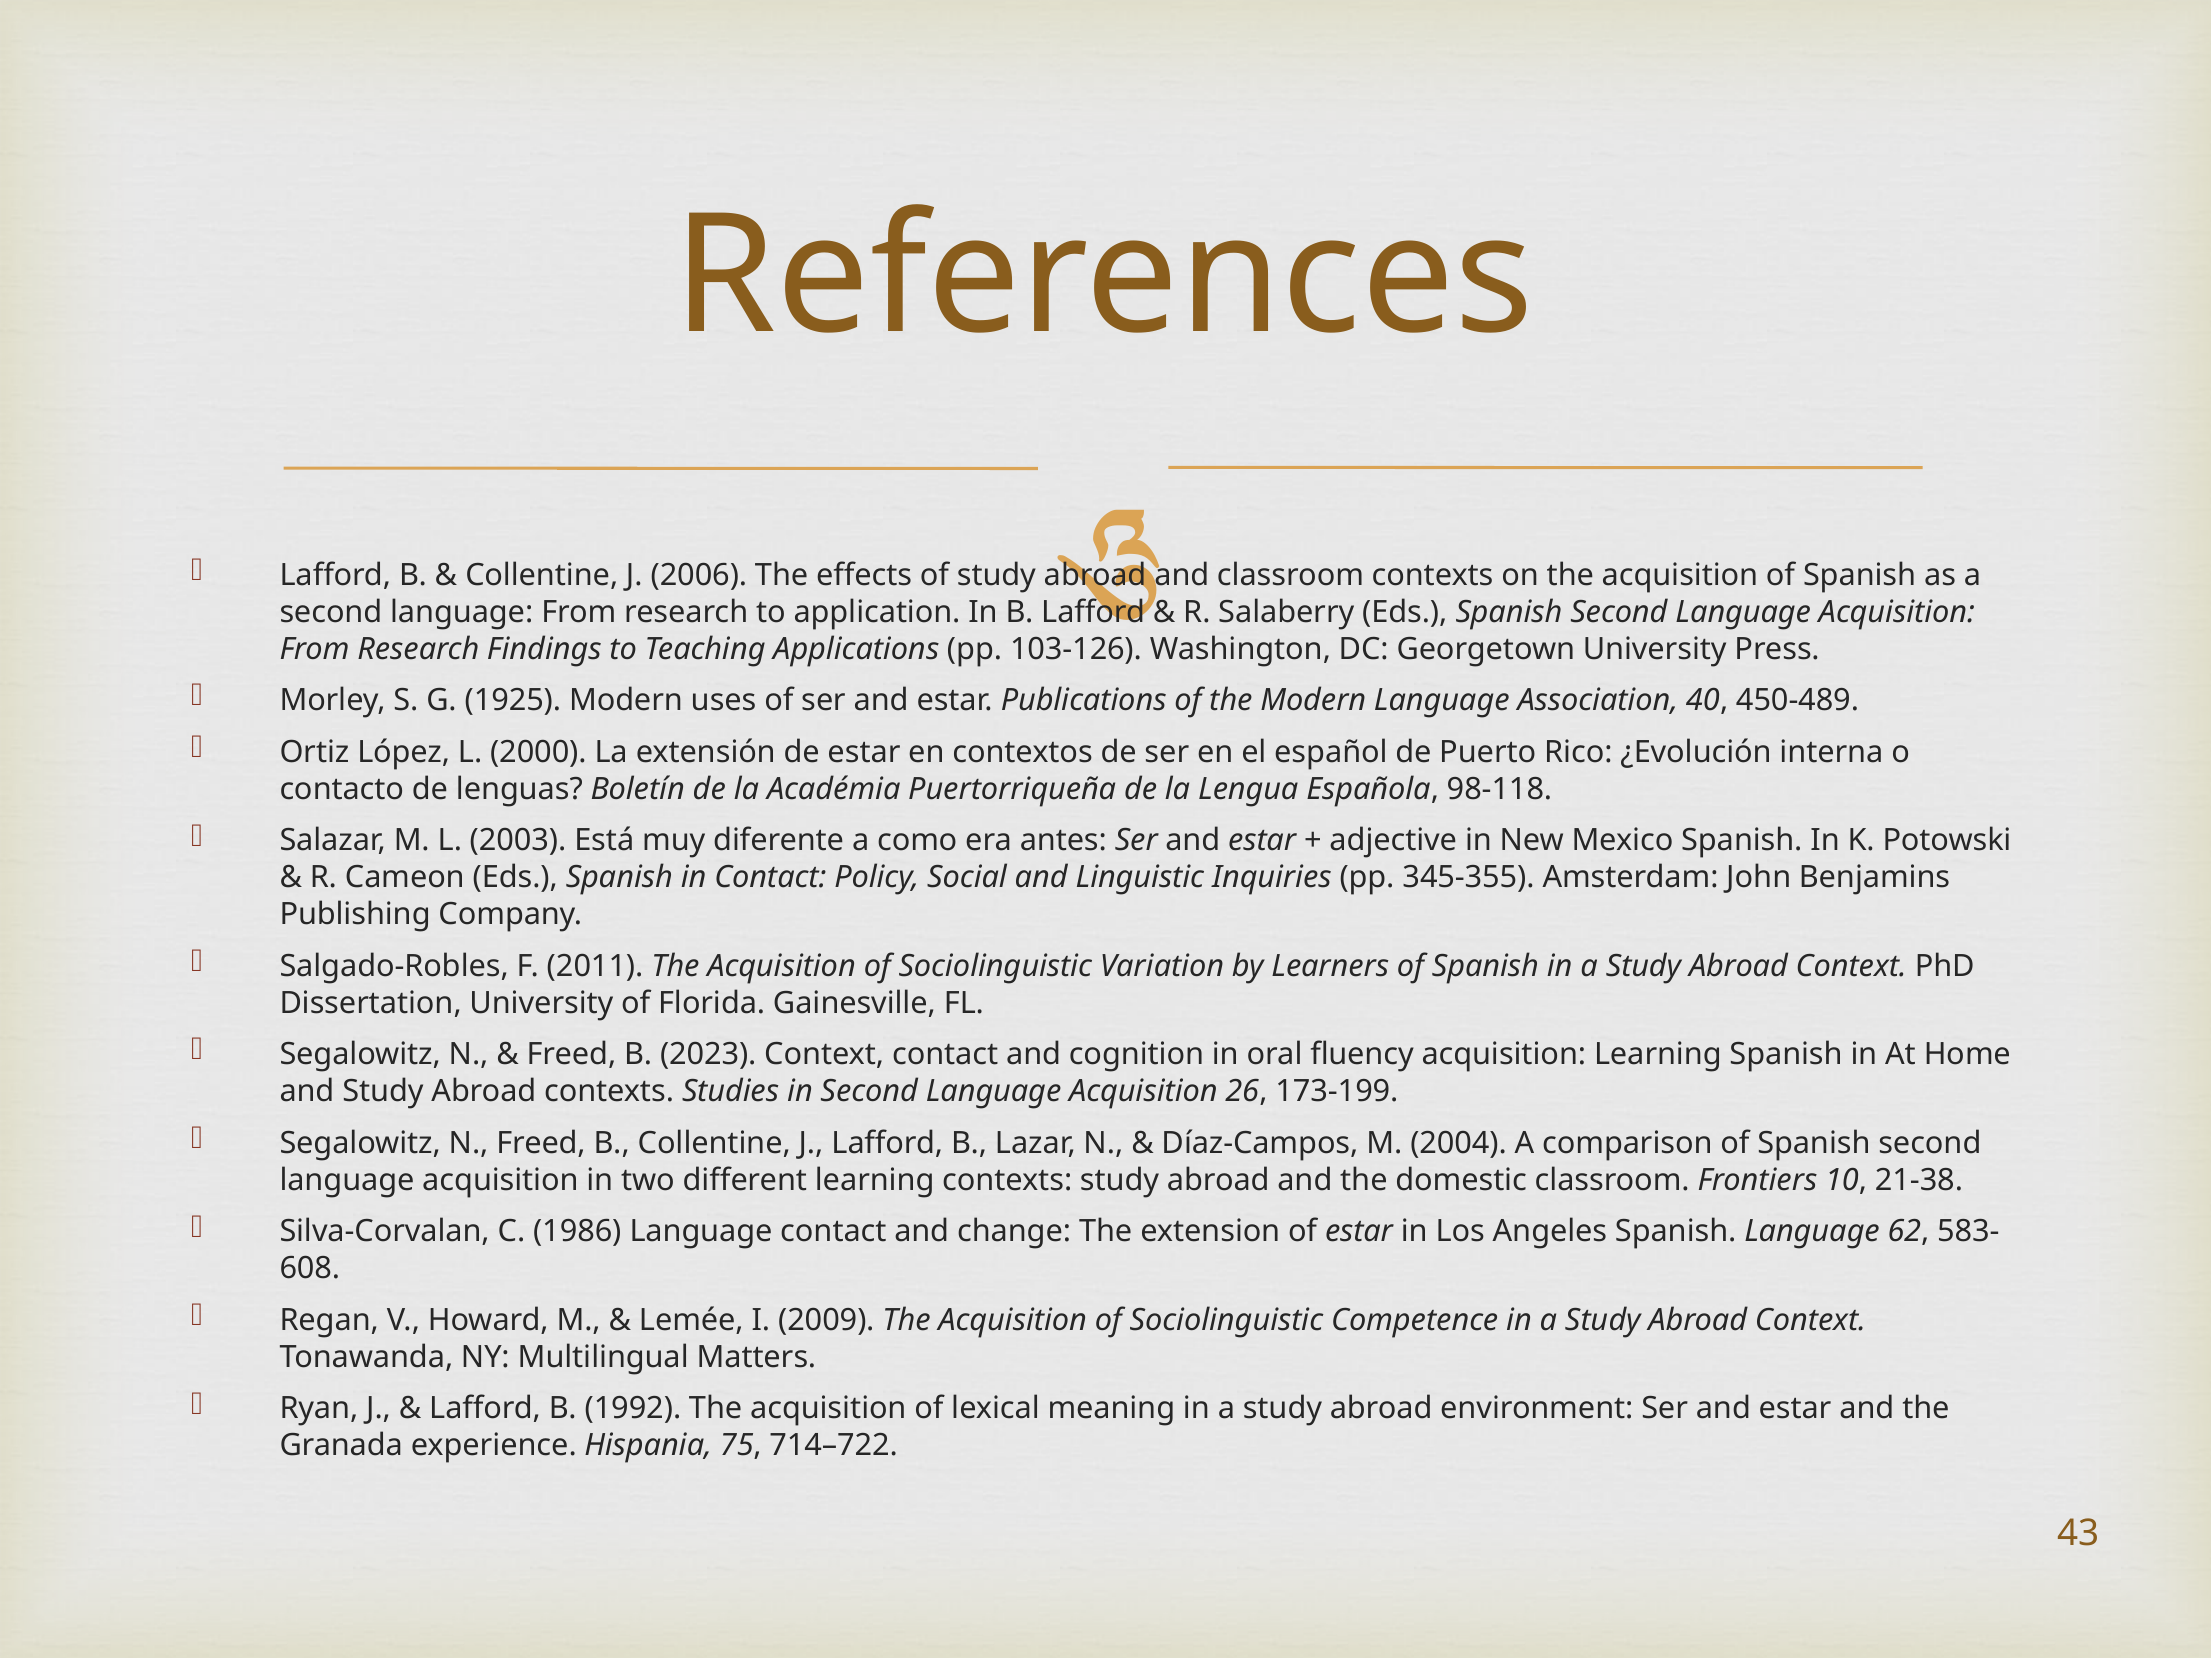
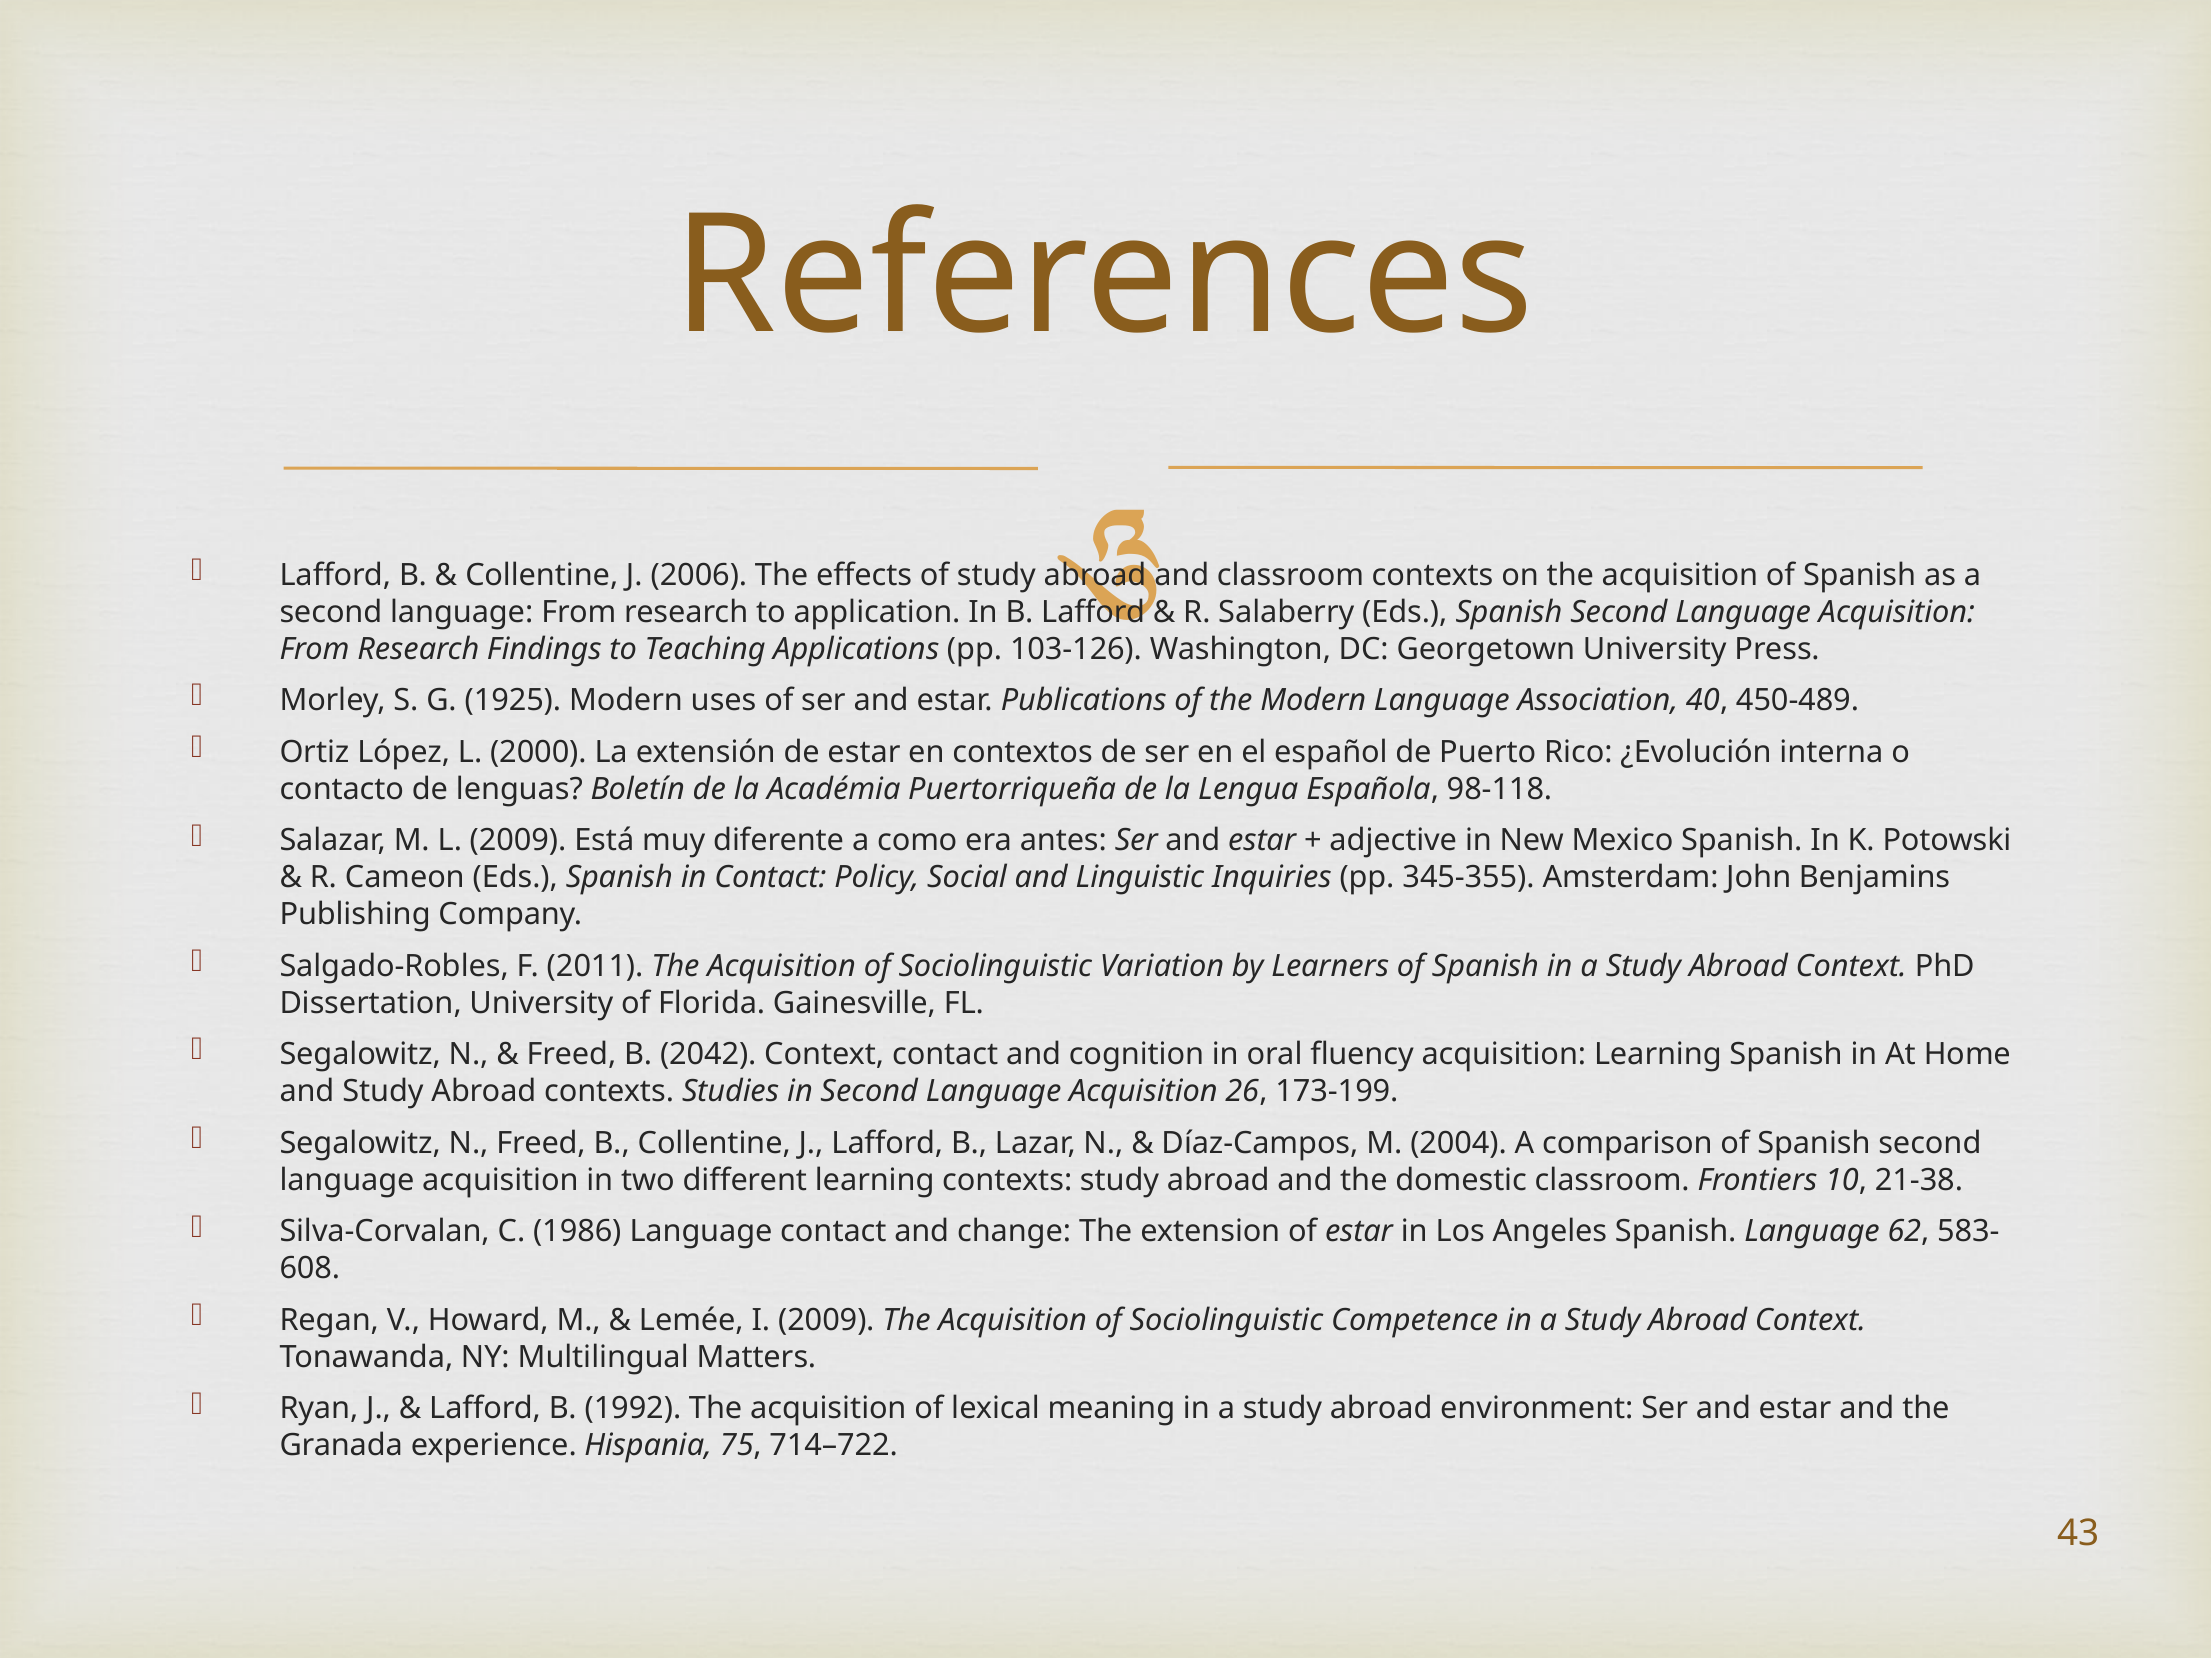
L 2003: 2003 -> 2009 (518, 841)
2023: 2023 -> 2042 (708, 1055)
